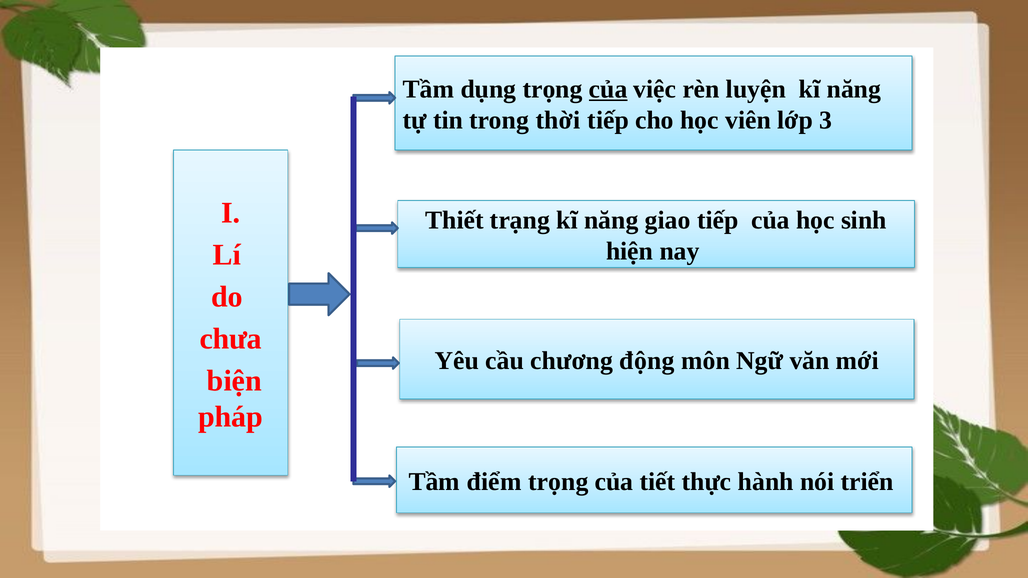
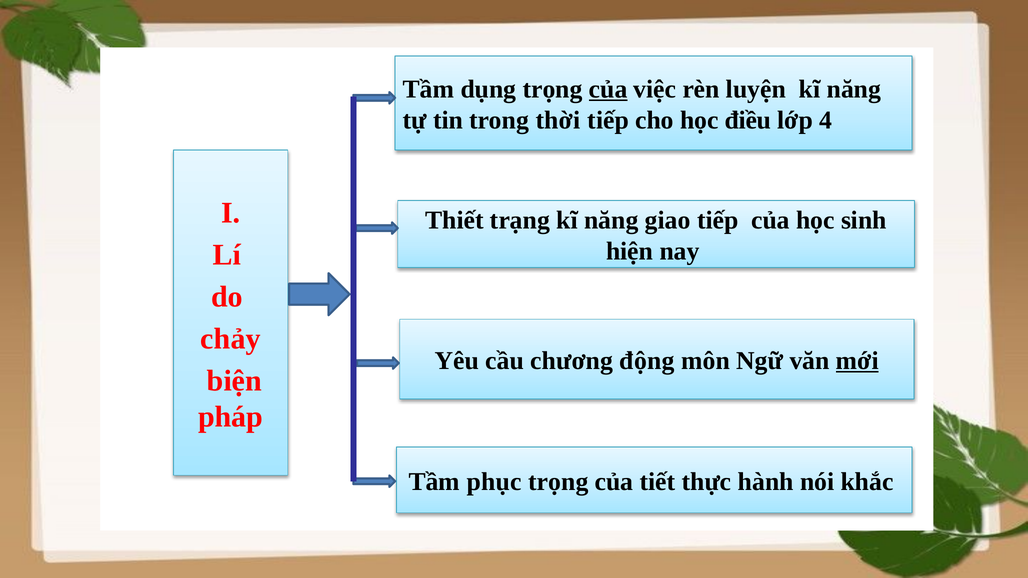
viên: viên -> điều (748, 120)
3: 3 -> 4 (826, 120)
chưa: chưa -> chảy (230, 339)
mới underline: none -> present (857, 361)
điểm: điểm -> phục (494, 482)
triển: triển -> khắc (867, 482)
